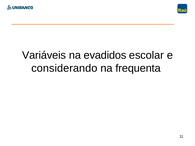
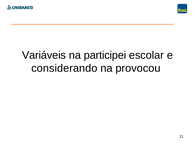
evadidos: evadidos -> participei (105, 55)
frequenta: frequenta -> provocou (138, 68)
